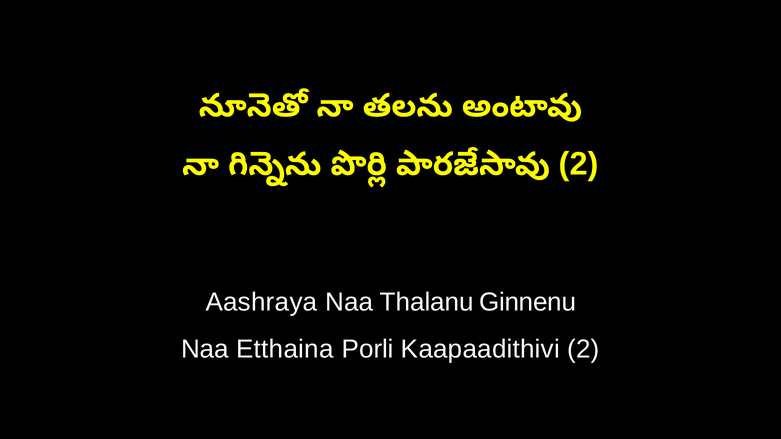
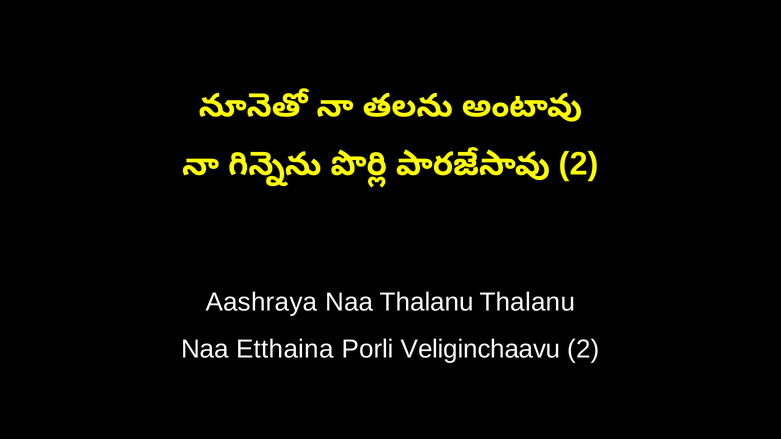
Thalanu Ginnenu: Ginnenu -> Thalanu (527, 302)
Kaapaadithivi: Kaapaadithivi -> Veliginchaavu (481, 349)
